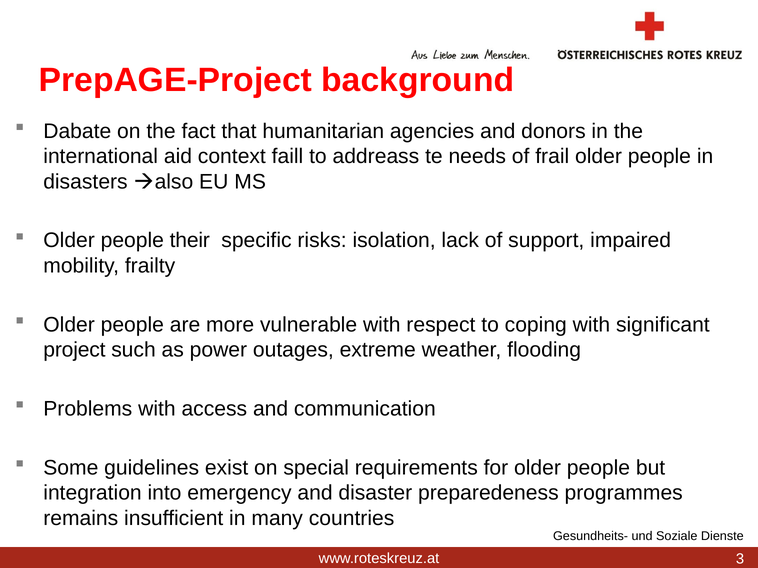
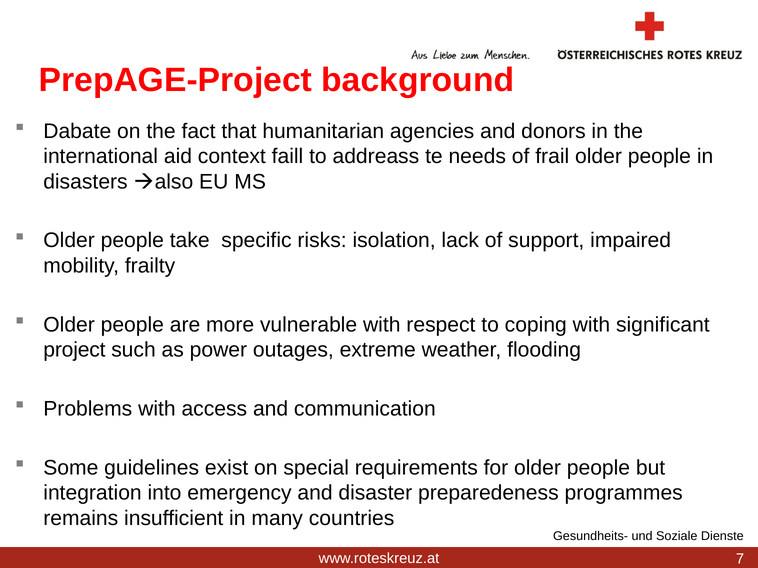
their: their -> take (190, 241)
3: 3 -> 7 (740, 560)
